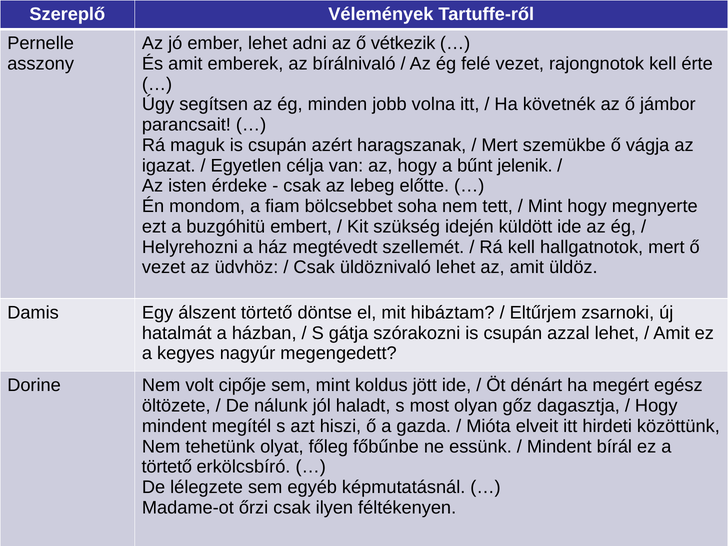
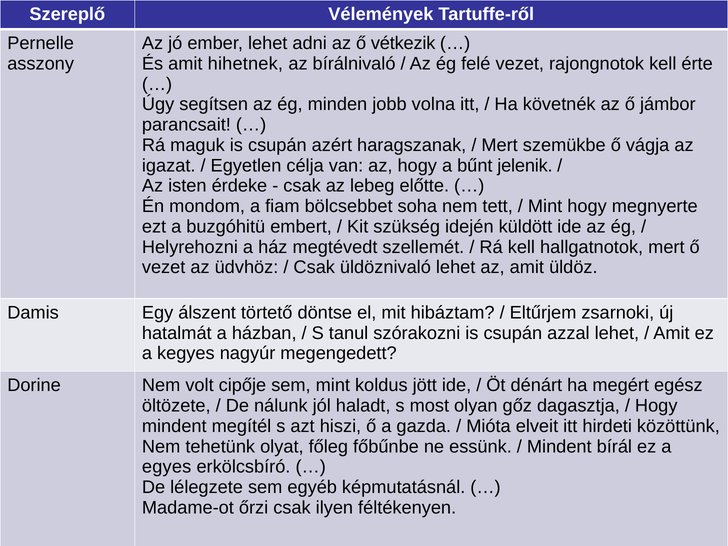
emberek: emberek -> hihetnek (245, 64)
gátja: gátja -> tanul (349, 333)
törtető: törtető -> egyes (167, 467)
